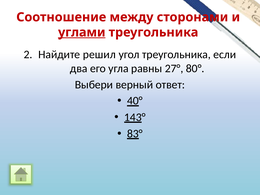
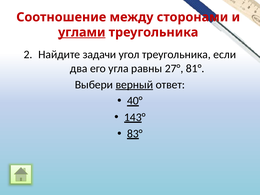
решил: решил -> задачи (99, 55)
80°: 80° -> 81° (195, 68)
верный underline: none -> present (134, 85)
